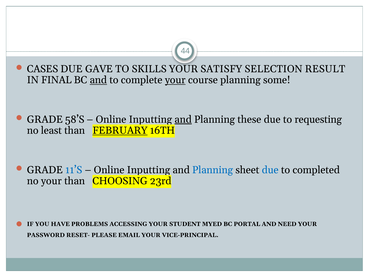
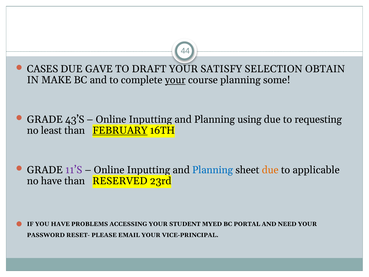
SKILLS: SKILLS -> DRAFT (149, 69)
RESULT: RESULT -> OBTAIN (325, 69)
FINAL: FINAL -> MAKE (56, 80)
and underline: present -> none (98, 80)
58’S: 58’S -> 43’S (75, 119)
and underline: present -> none (183, 119)
these: these -> using (249, 119)
11’S colour: blue -> purple (74, 170)
due colour: blue -> orange (270, 170)
completed: completed -> applicable (316, 170)
no your: your -> have (51, 181)
CHOOSING: CHOOSING -> RESERVED (120, 181)
